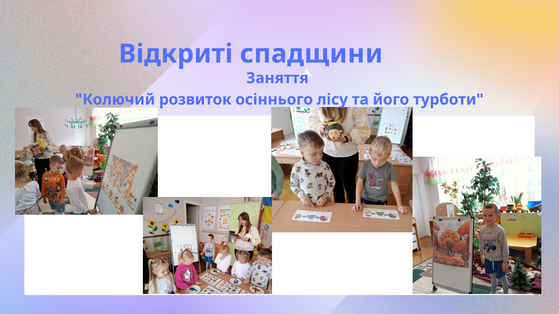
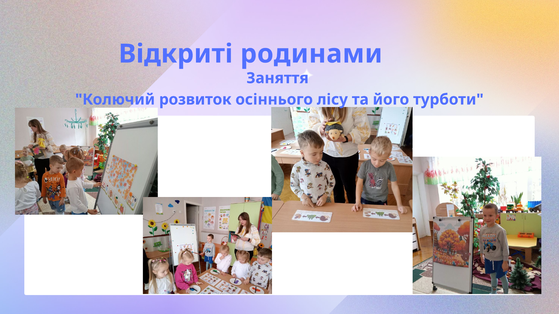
спадщини: спадщини -> родинами (311, 54)
